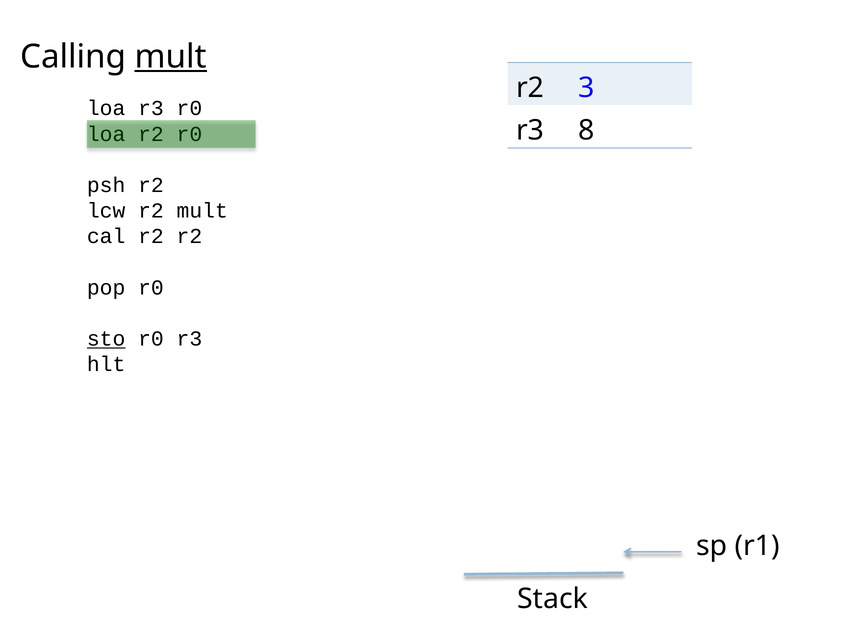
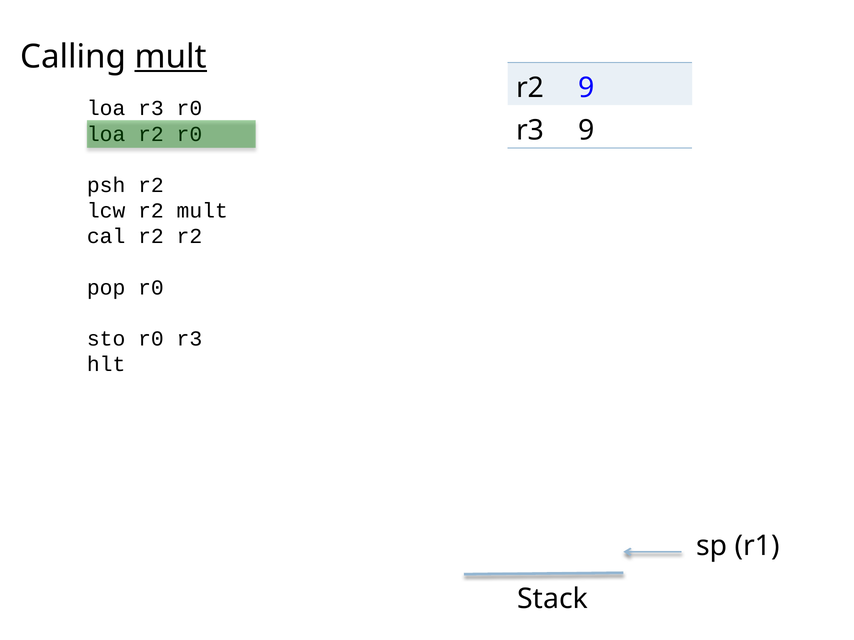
r2 3: 3 -> 9 (586, 88)
r3 8: 8 -> 9 (586, 131)
sto underline: present -> none (106, 339)
